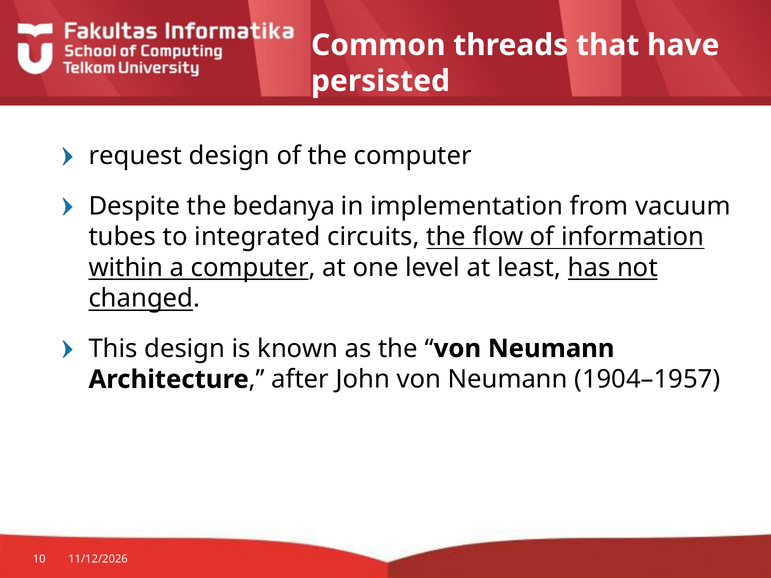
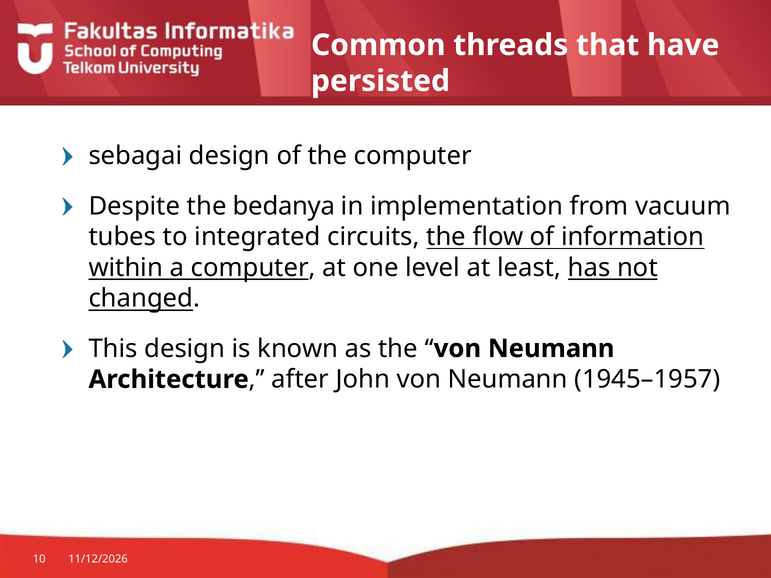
request: request -> sebagai (135, 156)
1904–1957: 1904–1957 -> 1945–1957 (647, 380)
